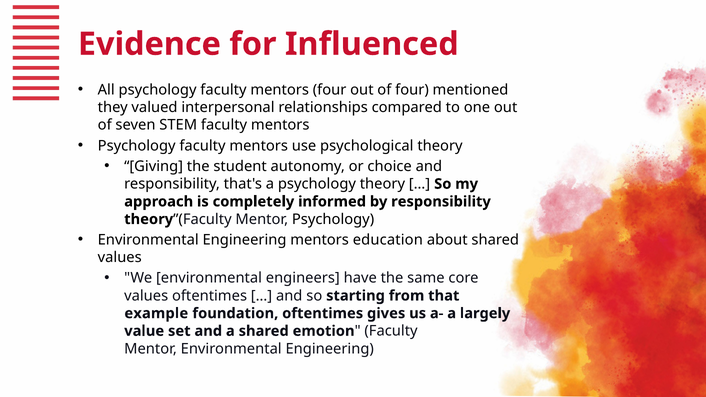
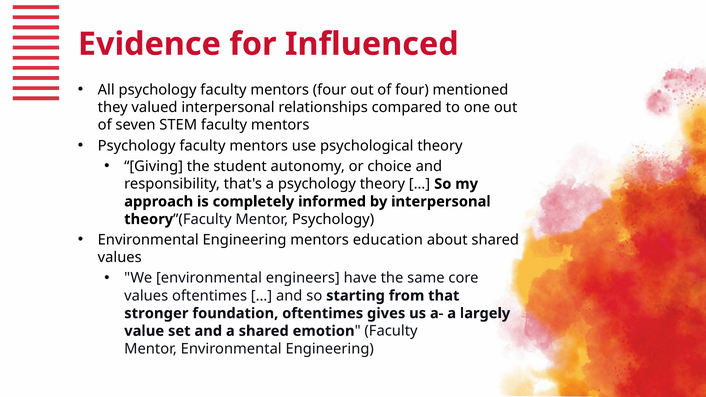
by responsibility: responsibility -> interpersonal (441, 202)
example: example -> stronger (156, 313)
